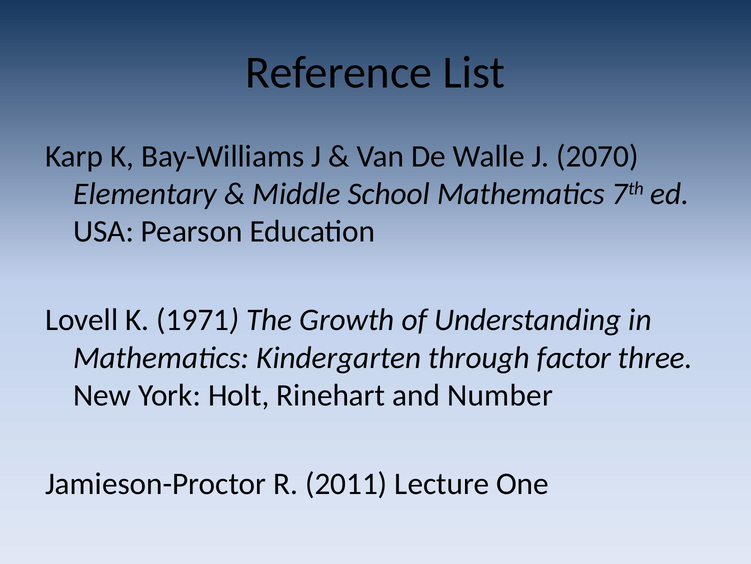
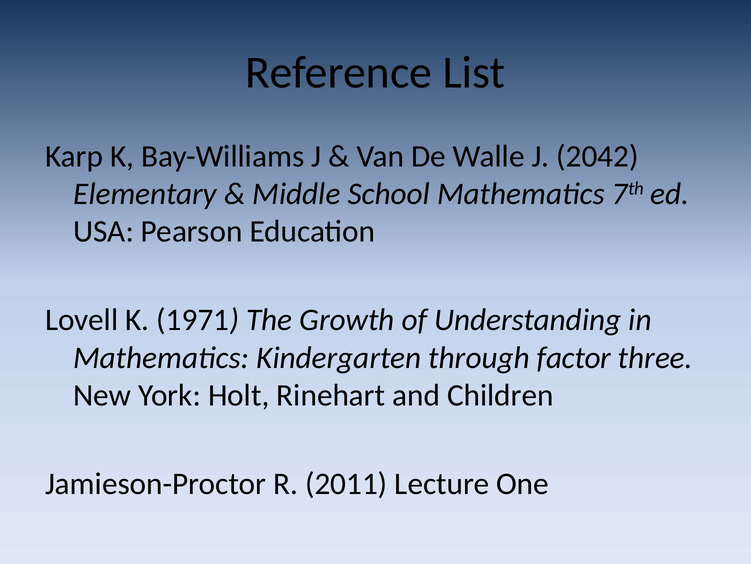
2070: 2070 -> 2042 (597, 156)
Number: Number -> Children (500, 395)
